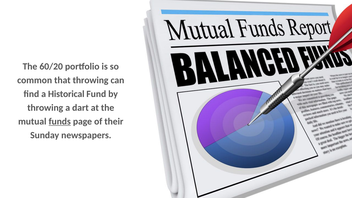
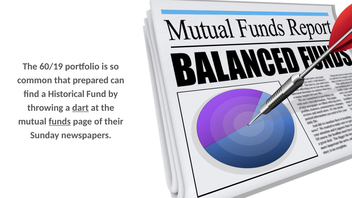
60/20: 60/20 -> 60/19 (51, 66)
that throwing: throwing -> prepared (91, 80)
dart underline: none -> present (80, 108)
